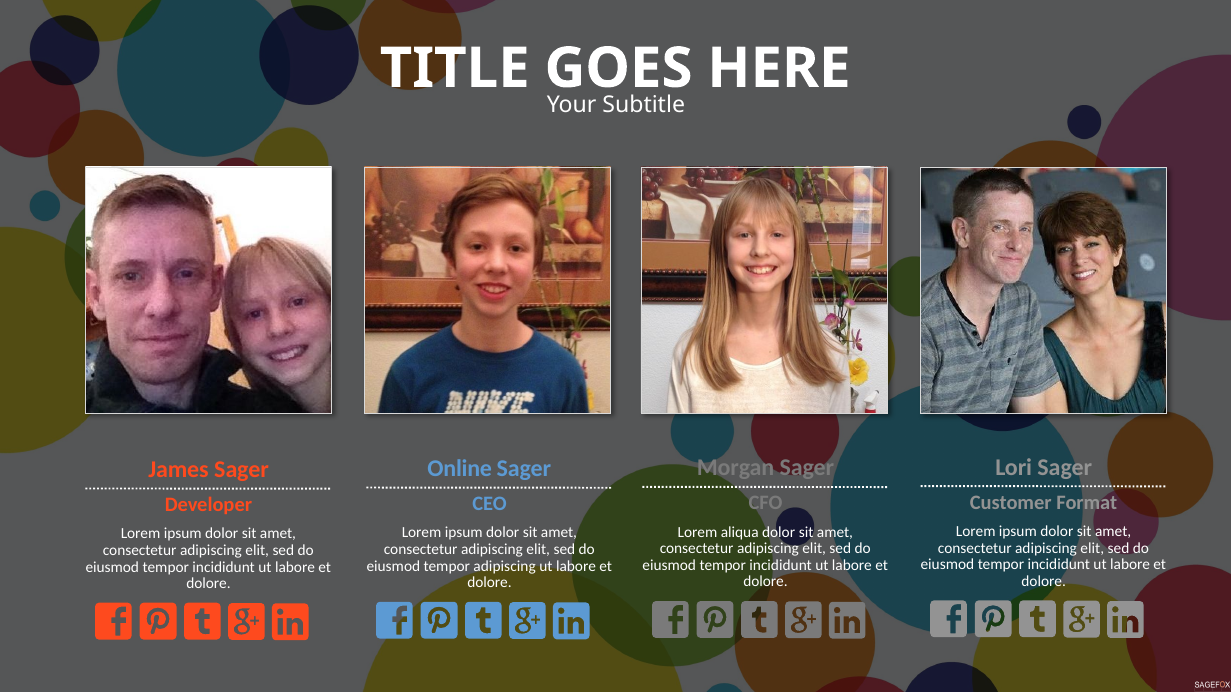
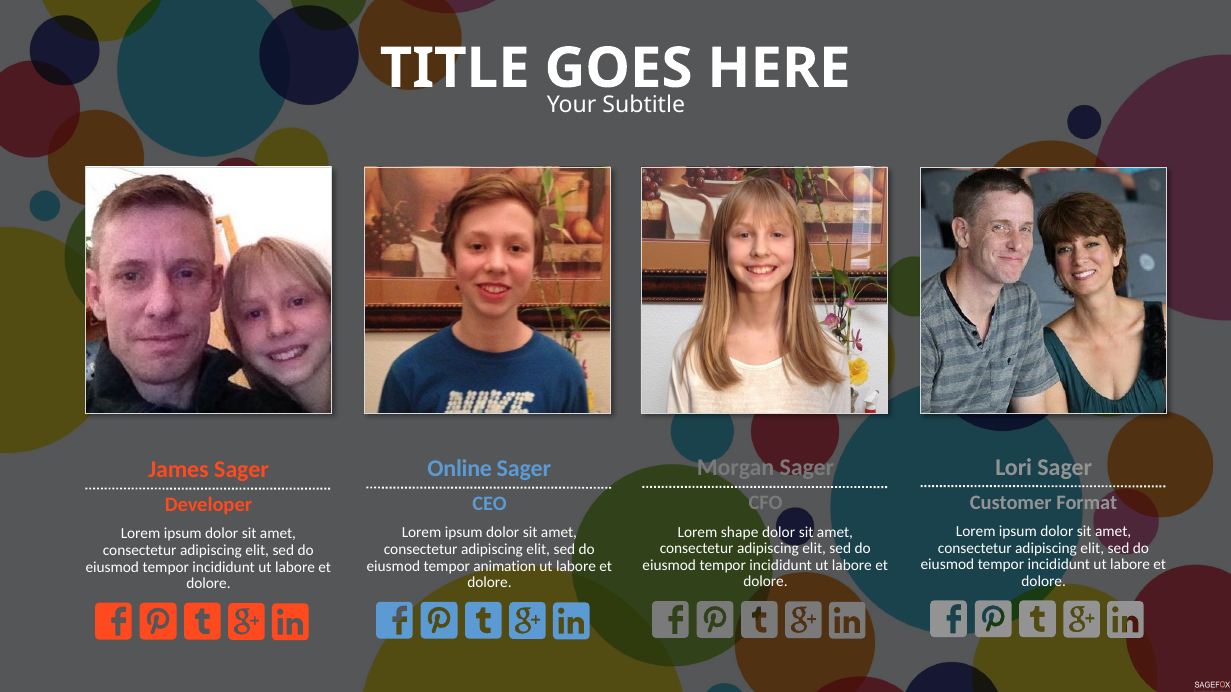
aliqua: aliqua -> shape (740, 532)
tempor adipiscing: adipiscing -> animation (505, 566)
